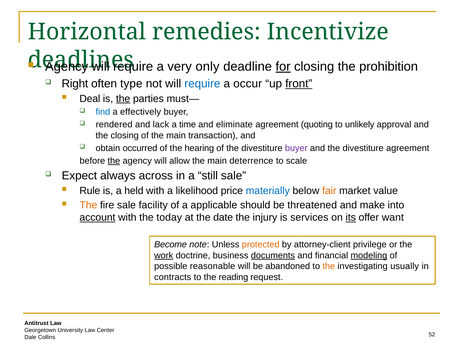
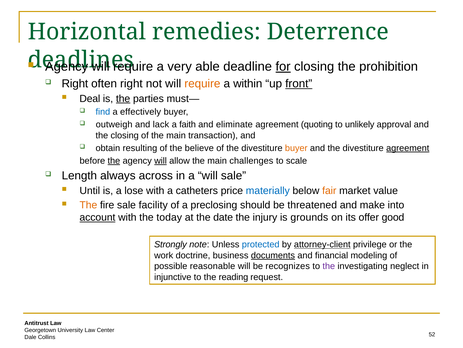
Incentivize: Incentivize -> Deterrence (328, 32)
only: only -> able (208, 66)
often type: type -> right (131, 83)
require colour: blue -> orange (202, 83)
occur: occur -> within (248, 83)
rendered: rendered -> outweigh (114, 124)
time: time -> faith (188, 124)
occurred: occurred -> resulting (140, 148)
hearing: hearing -> believe (199, 148)
buyer colour: purple -> orange (296, 148)
agreement underline: none -> present (408, 148)
will underline: none -> present (161, 160)
deterrence: deterrence -> challenges (251, 160)
Expect: Expect -> Length (79, 175)
a still: still -> will (208, 175)
Rule: Rule -> Until (90, 190)
held: held -> lose (134, 190)
likelihood: likelihood -> catheters (197, 190)
applicable: applicable -> preclosing (214, 205)
services: services -> grounds (309, 217)
its underline: present -> none (351, 217)
want: want -> good (393, 217)
Become: Become -> Strongly (171, 244)
protected colour: orange -> blue (261, 244)
attorney-client underline: none -> present (322, 244)
work underline: present -> none (164, 255)
modeling underline: present -> none (369, 255)
abandoned: abandoned -> recognizes (288, 266)
the colour: orange -> purple (329, 266)
usually: usually -> neglect (405, 266)
contracts: contracts -> injunctive (173, 277)
